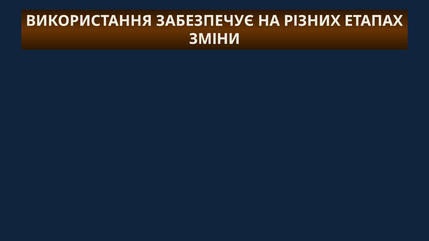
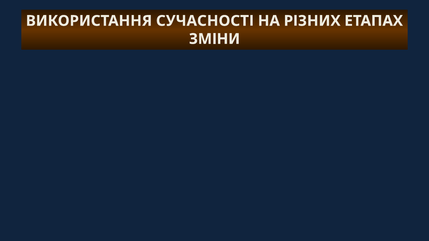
ЗАБЕЗПЕЧУЄ: ЗАБЕЗПЕЧУЄ -> СУЧАСНОСТІ (205, 21)
